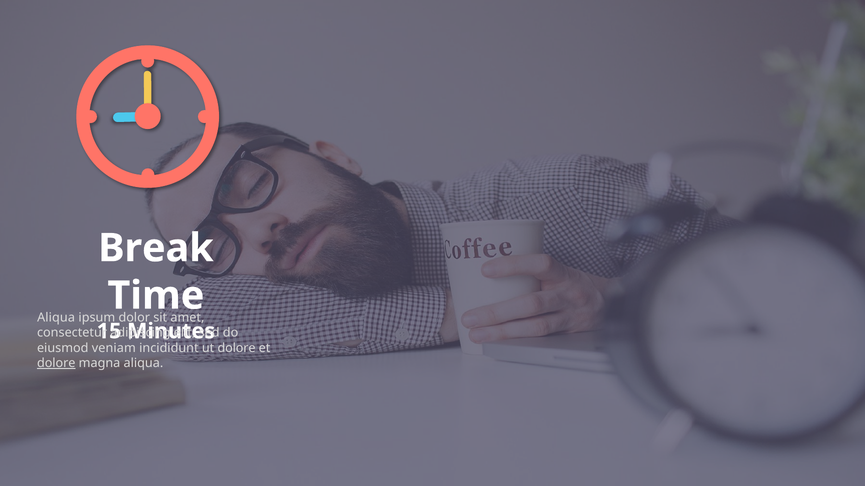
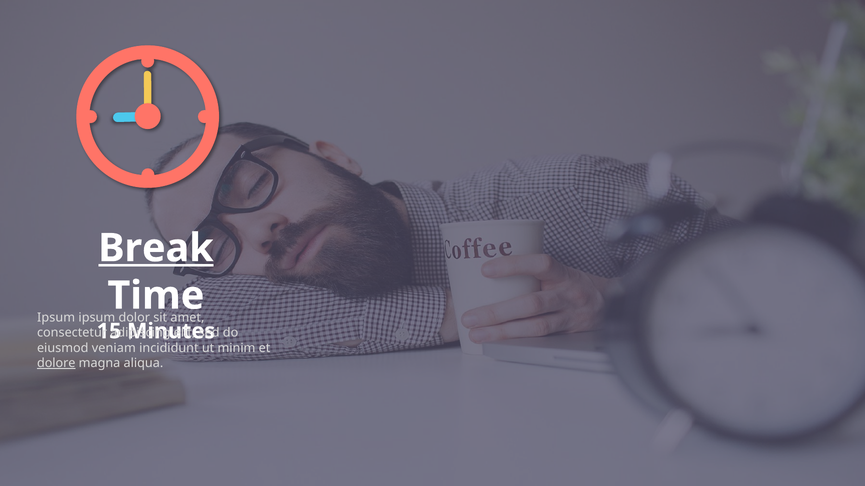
Break underline: none -> present (156, 248)
Aliqua: Aliqua -> Ipsum (56, 318)
dolore: dolore -> minim (236, 348)
